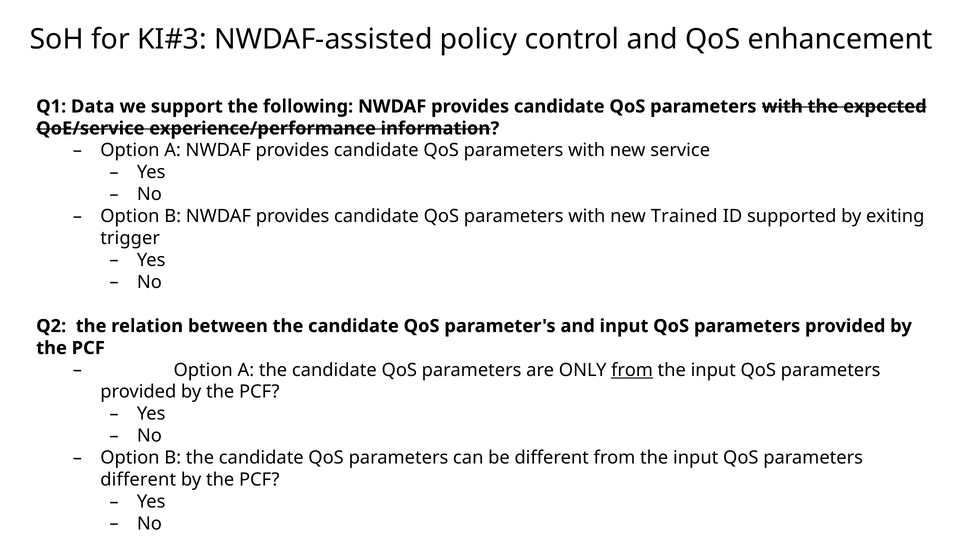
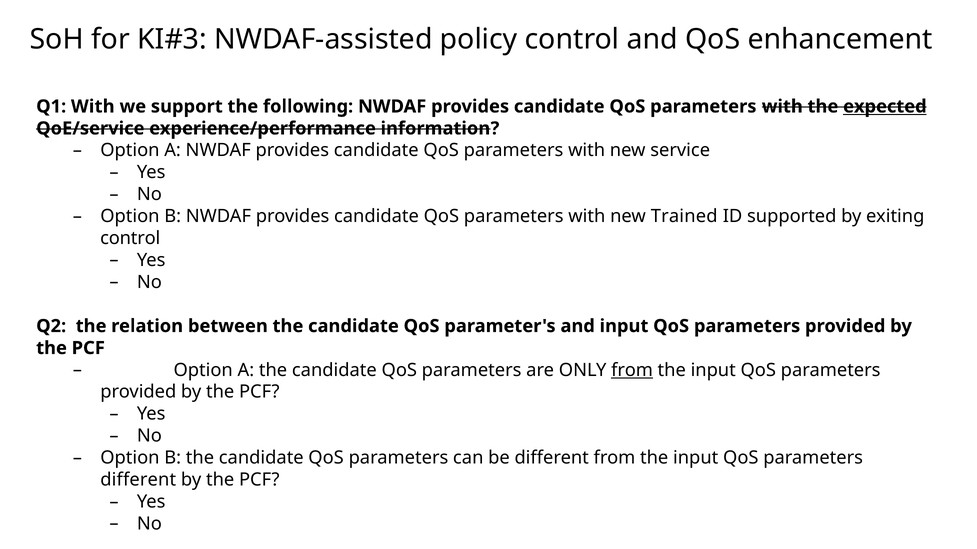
Q1 Data: Data -> With (93, 107)
expected underline: none -> present (885, 107)
trigger: trigger -> control (130, 238)
